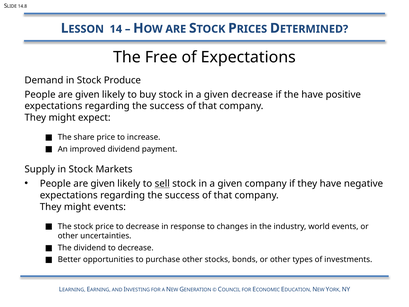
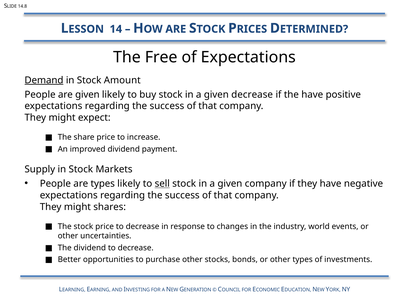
Demand underline: none -> present (44, 80)
Produce: Produce -> Amount (122, 80)
given: given -> types (103, 183)
might events: events -> shares (110, 207)
